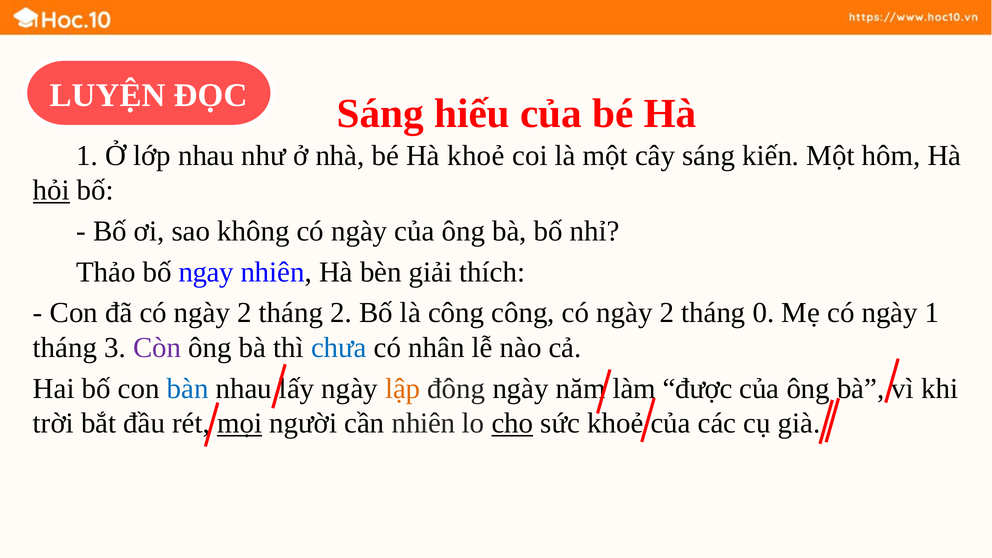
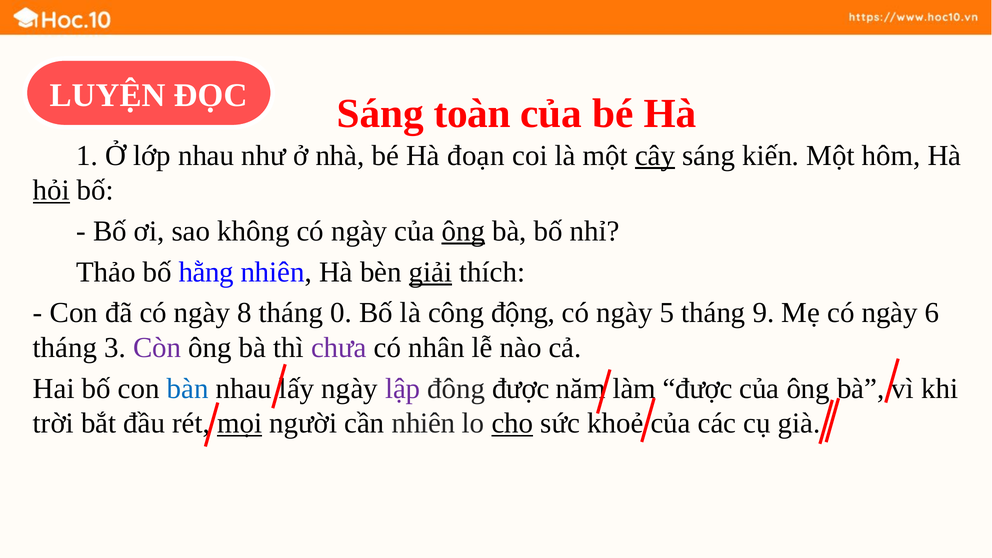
hiếu: hiếu -> toàn (472, 113)
Hà khoẻ: khoẻ -> đoạn (476, 156)
cây underline: none -> present (655, 156)
ông underline: none -> present (463, 231)
ngay: ngay -> hằng (206, 272)
giải underline: none -> present (431, 272)
đã có ngày 2: 2 -> 8 (244, 313)
tháng 2: 2 -> 0 (341, 313)
công công: công -> động (523, 313)
2: 2 -> 5 (667, 313)
0: 0 -> 9 (763, 313)
ngày 1: 1 -> 6 (932, 313)
chưa colour: blue -> purple (339, 348)
lập colour: orange -> purple (403, 389)
đông ngày: ngày -> được (521, 389)
